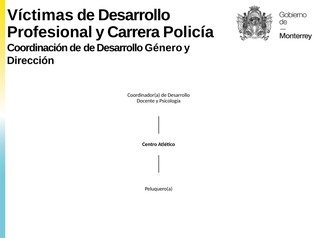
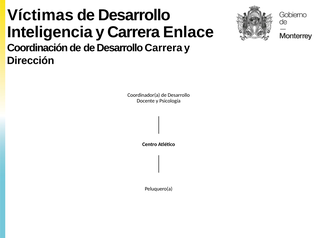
Profesional: Profesional -> Inteligencia (50, 32)
Policía: Policía -> Enlace (188, 32)
Desarrollo Género: Género -> Carrera (164, 48)
